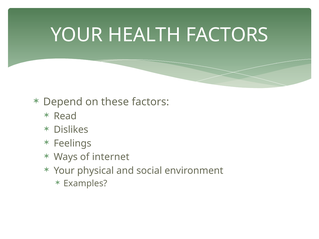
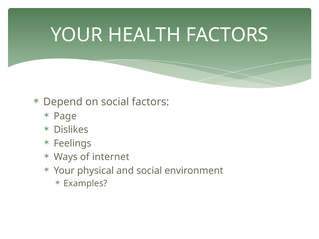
on these: these -> social (115, 102)
Read: Read -> Page (65, 116)
